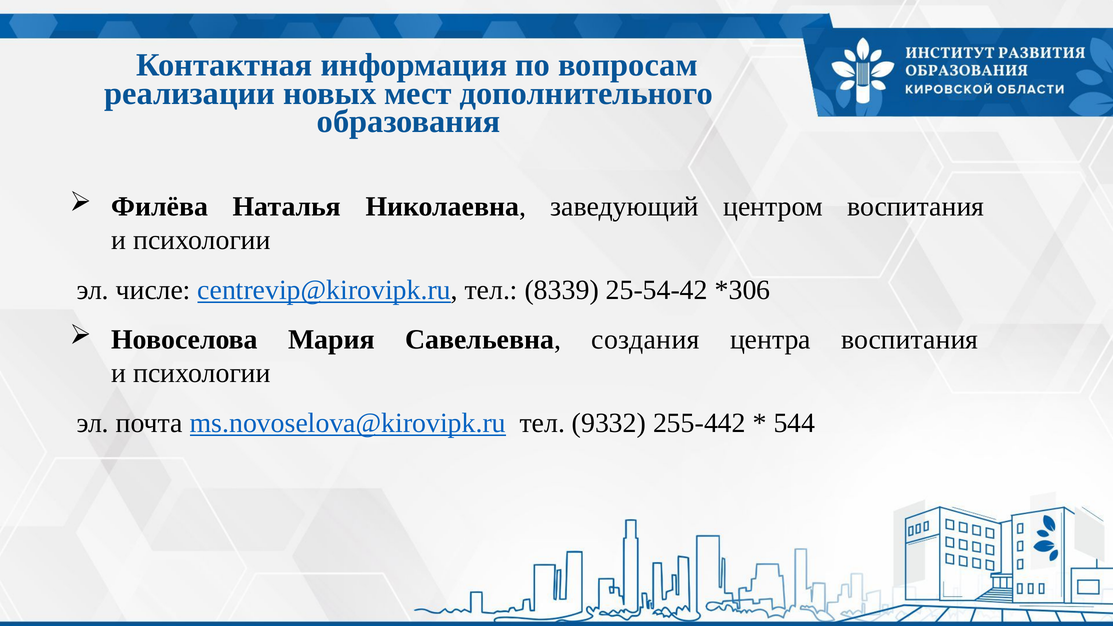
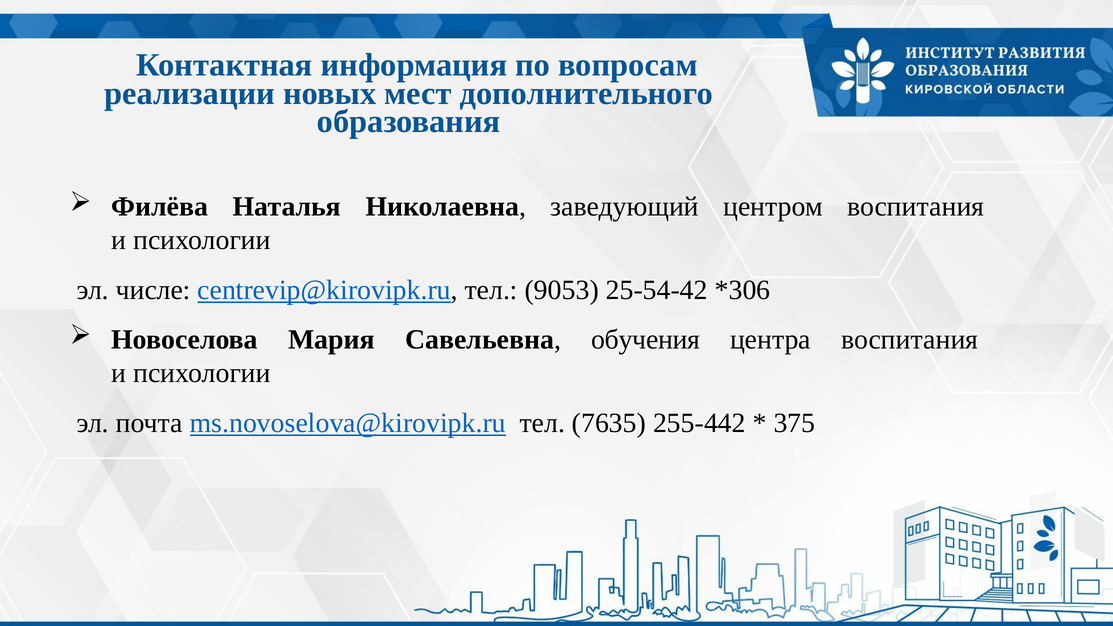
8339: 8339 -> 9053 (562, 290)
создания: создания -> обучения (646, 340)
9332: 9332 -> 7635 (609, 423)
544: 544 -> 375 (794, 423)
